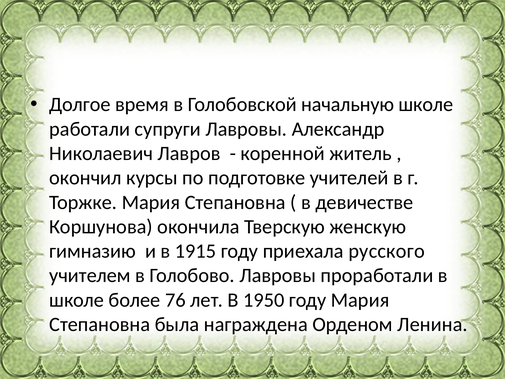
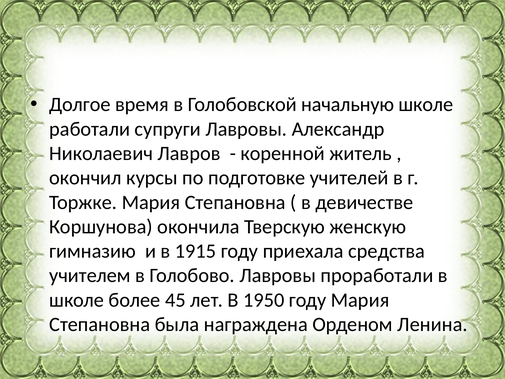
русского: русского -> средства (387, 251)
76: 76 -> 45 (175, 300)
